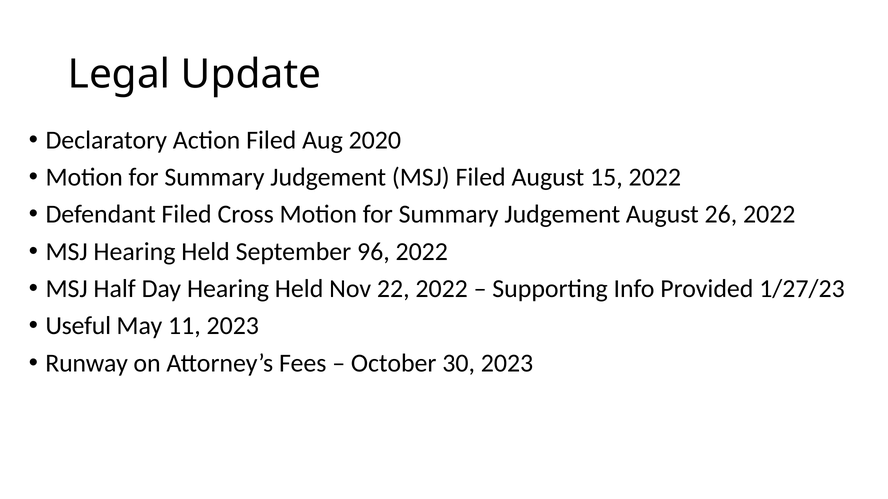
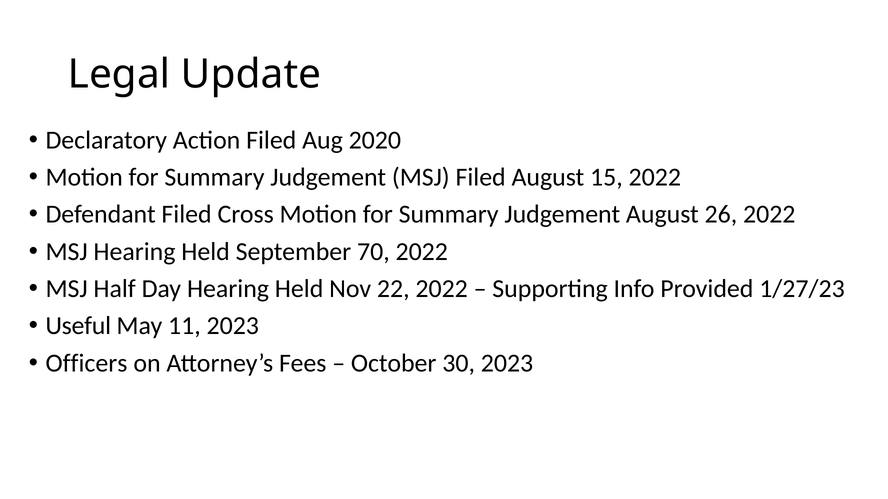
96: 96 -> 70 (373, 252)
Runway: Runway -> Officers (87, 363)
